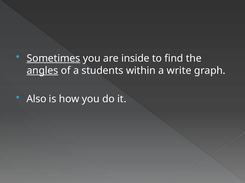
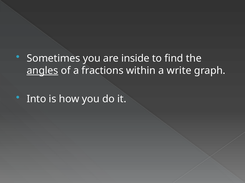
Sometimes underline: present -> none (53, 58)
students: students -> fractions (103, 71)
Also: Also -> Into (36, 99)
